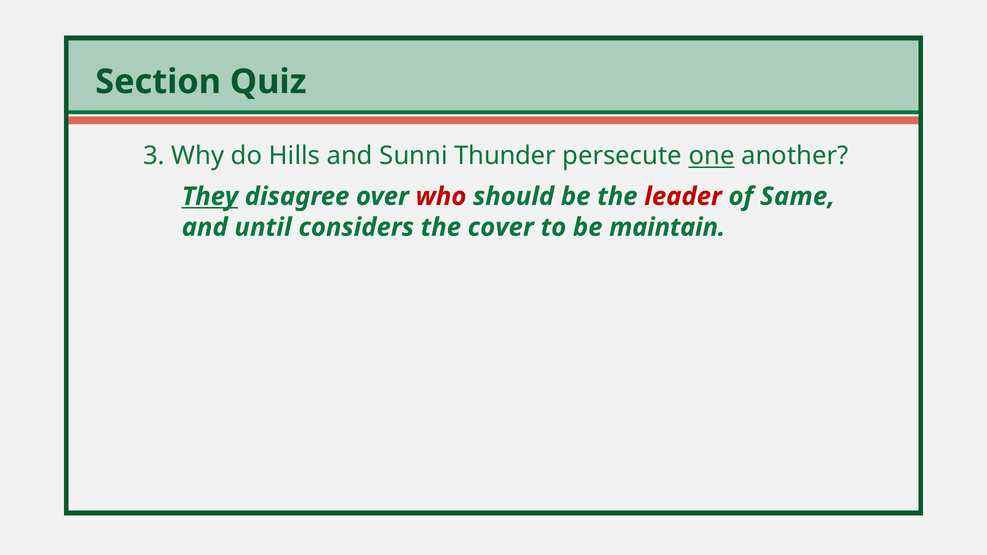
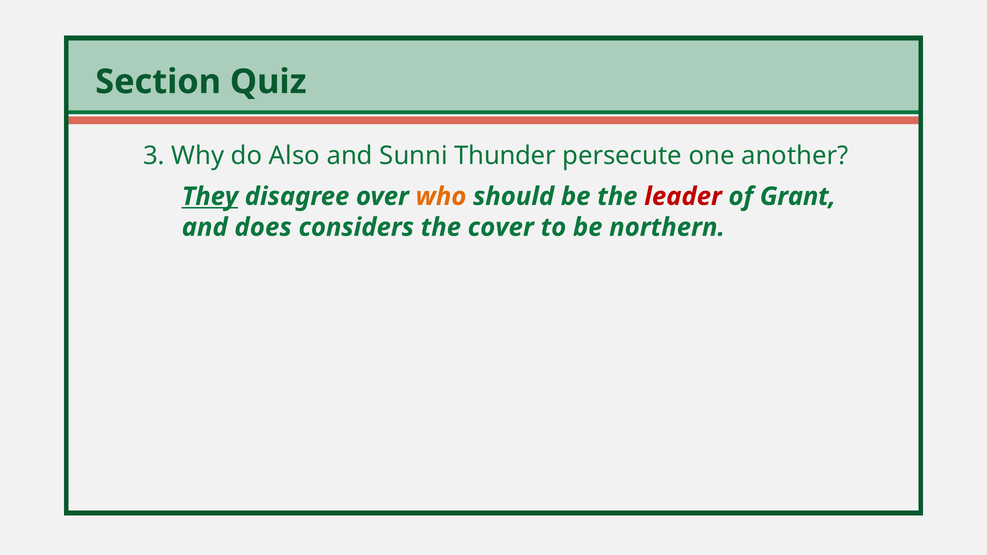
Hills: Hills -> Also (294, 156)
one underline: present -> none (712, 156)
who colour: red -> orange (441, 197)
Same: Same -> Grant (798, 197)
until: until -> does (263, 227)
maintain: maintain -> northern (667, 227)
